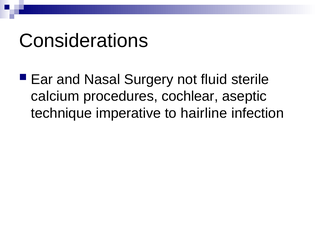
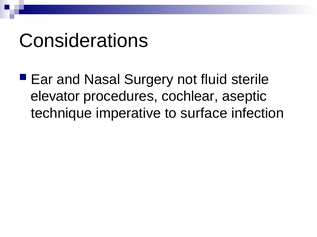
calcium: calcium -> elevator (55, 97)
hairline: hairline -> surface (204, 114)
